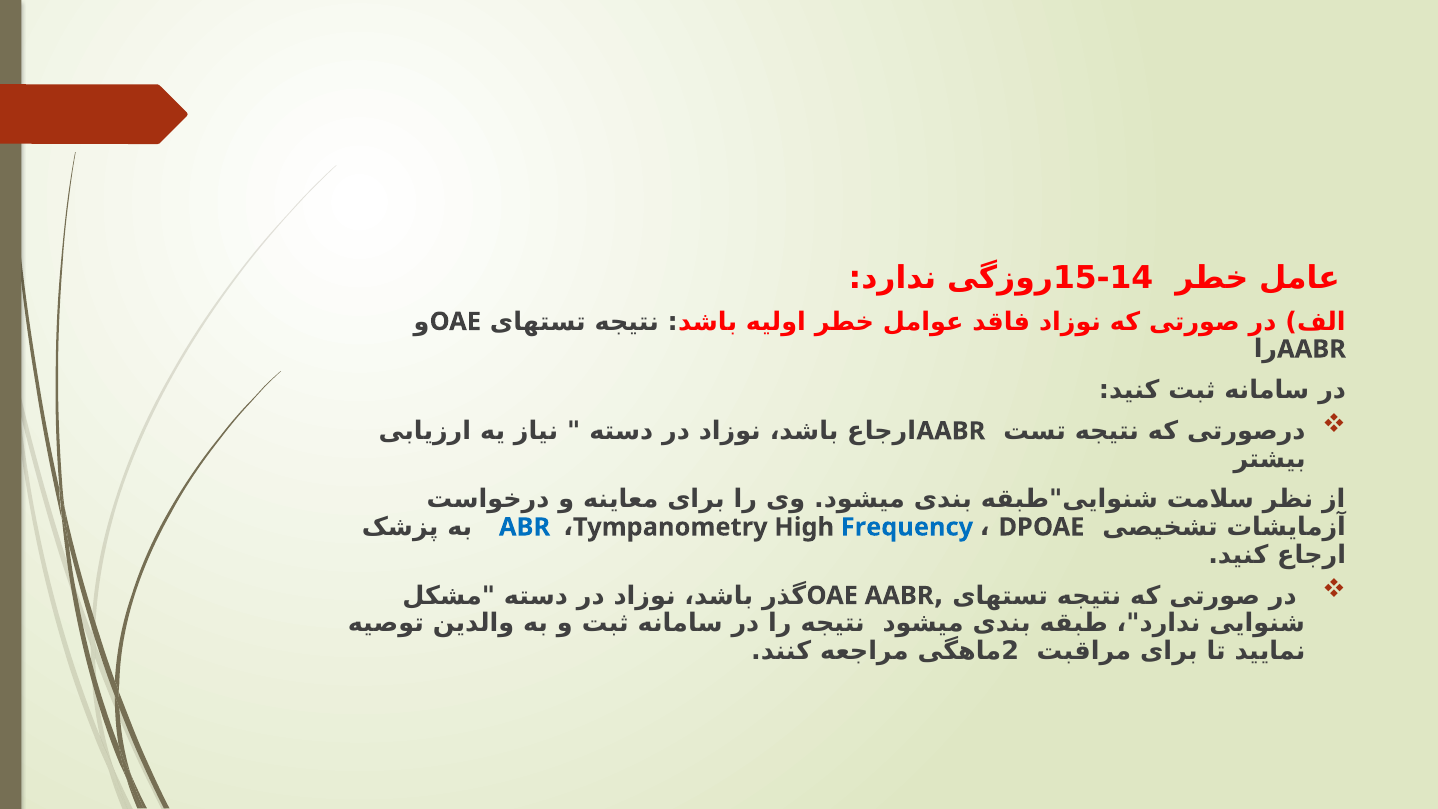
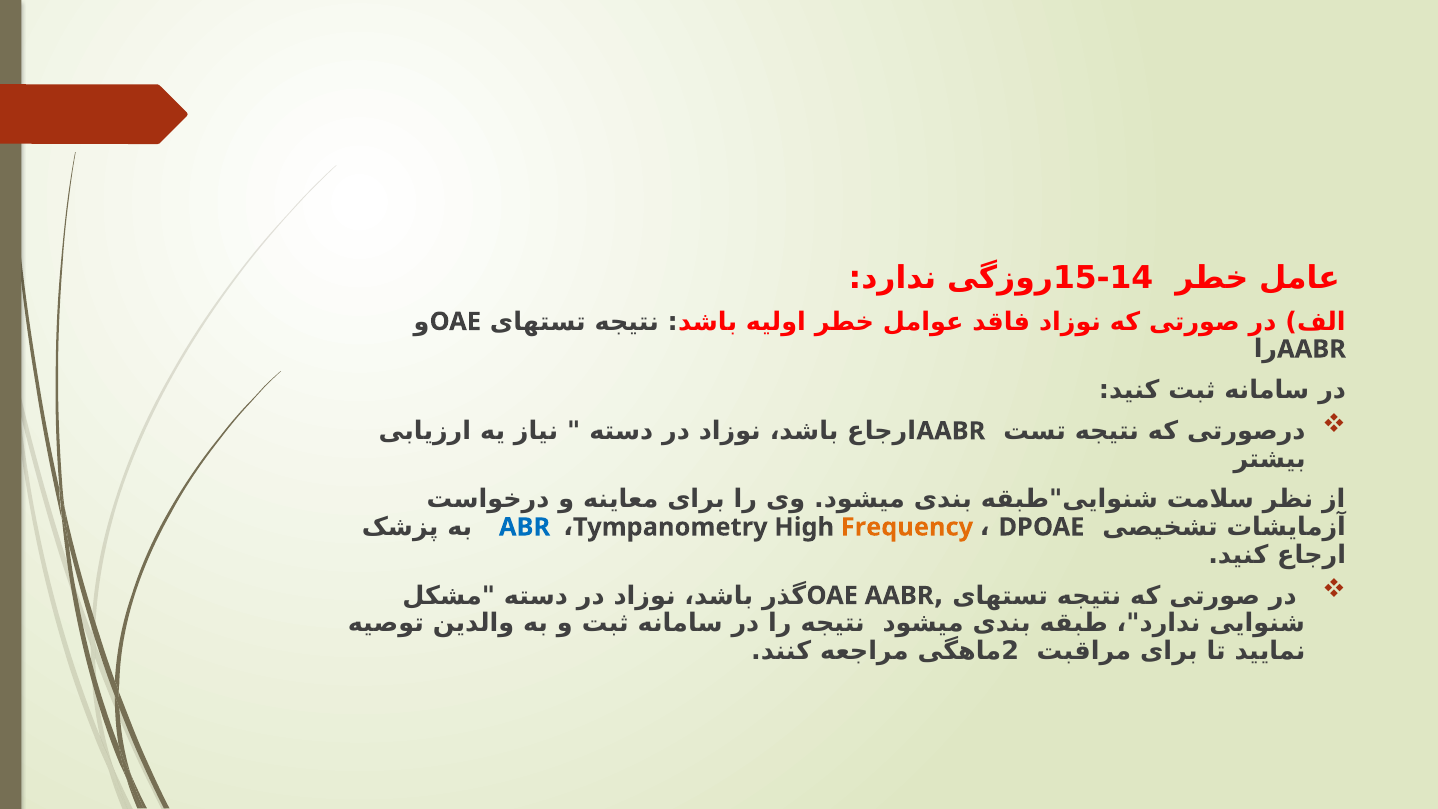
Frequency colour: blue -> orange (907, 527)
